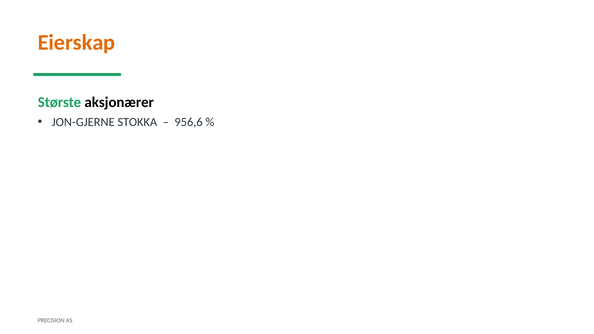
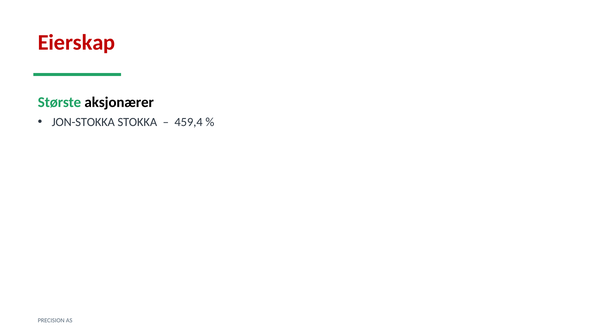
Eierskap colour: orange -> red (77, 42)
JON-GJERNE: JON-GJERNE -> JON-STOKKA (83, 122)
956,6: 956,6 -> 459,4 (189, 122)
